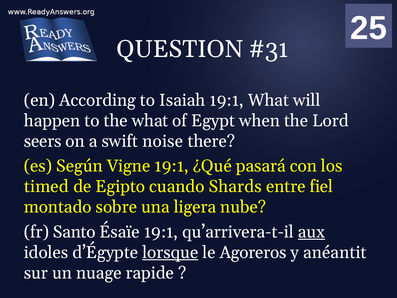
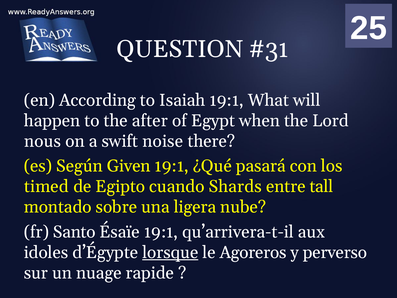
the what: what -> after (150, 121)
seers: seers -> nous (43, 141)
Vigne: Vigne -> Given (129, 166)
fiel: fiel -> tall (321, 186)
aux underline: present -> none (311, 232)
anéantit: anéantit -> perverso (335, 252)
